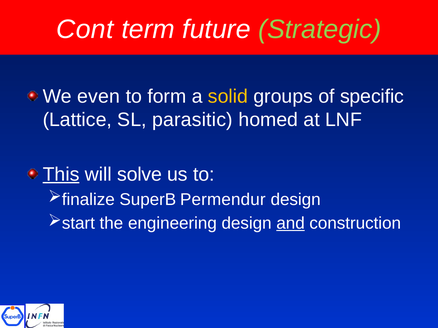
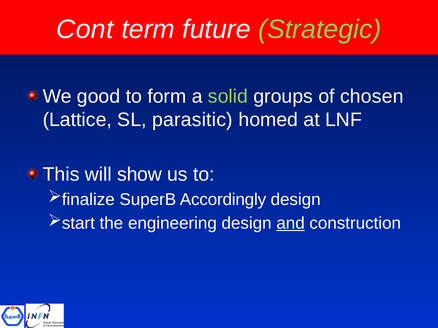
even: even -> good (99, 97)
solid colour: yellow -> light green (228, 97)
specific: specific -> chosen (372, 97)
This underline: present -> none (61, 175)
solve: solve -> show (140, 175)
Permendur: Permendur -> Accordingly (223, 200)
